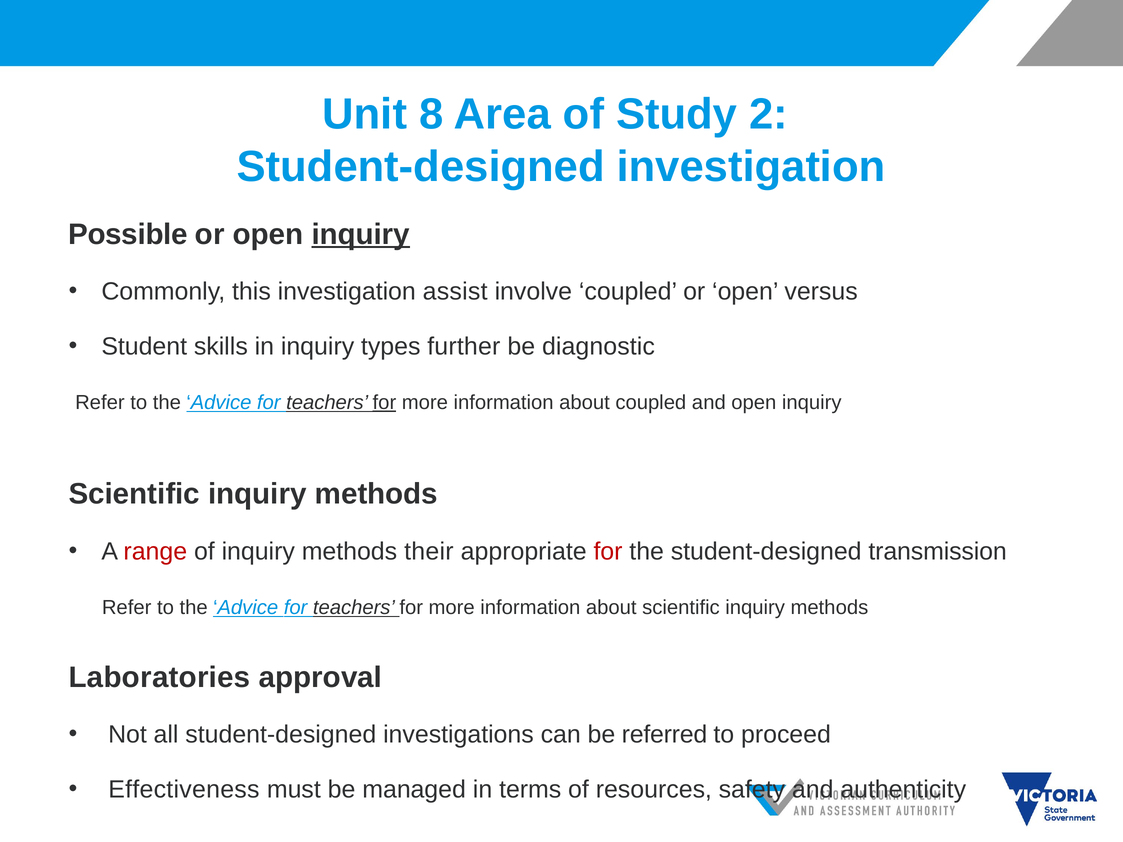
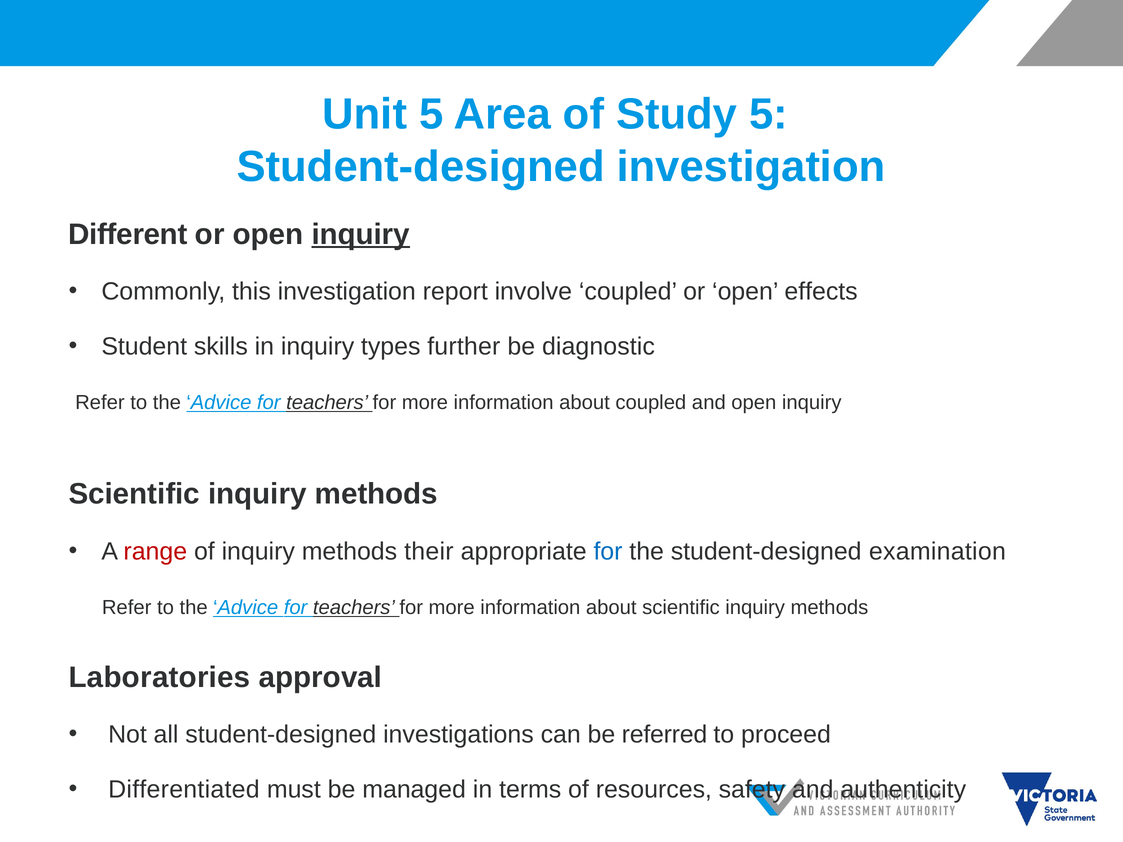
Unit 8: 8 -> 5 (431, 114)
Study 2: 2 -> 5 (769, 114)
Possible: Possible -> Different (128, 234)
assist: assist -> report (455, 292)
versus: versus -> effects (821, 292)
for underline: present -> none (384, 403)
for colour: red -> blue (608, 552)
transmission: transmission -> examination (937, 552)
Effectiveness: Effectiveness -> Differentiated (184, 790)
